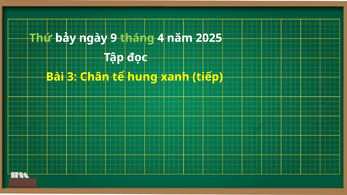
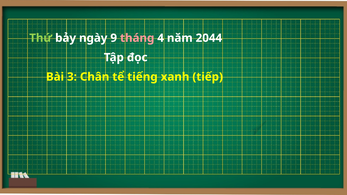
tháng colour: light green -> pink (137, 38)
2025: 2025 -> 2044 (209, 38)
hung: hung -> tiếng (142, 77)
